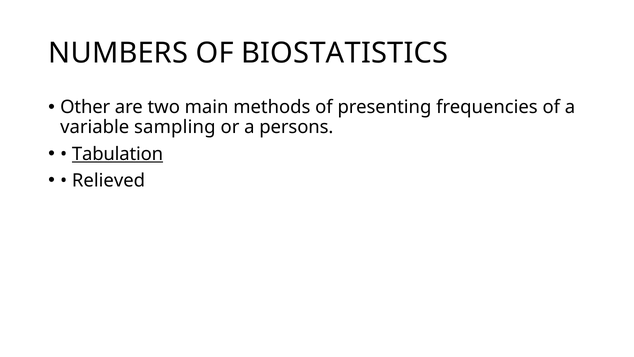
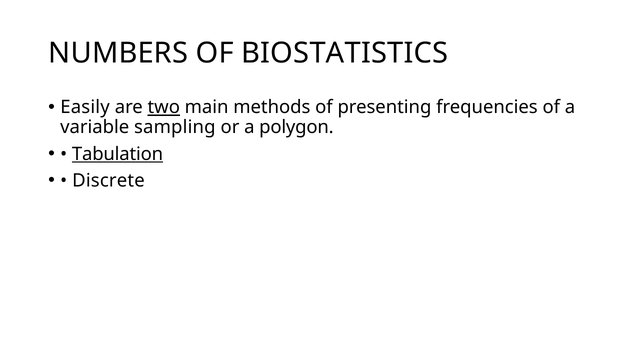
Other: Other -> Easily (85, 107)
two underline: none -> present (164, 107)
persons: persons -> polygon (296, 127)
Relieved: Relieved -> Discrete (108, 180)
